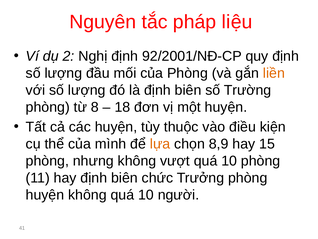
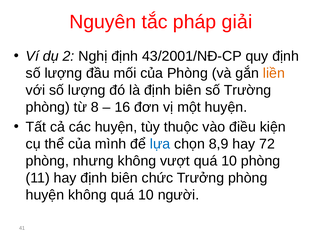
liệu: liệu -> giải (237, 22)
92/2001/NĐ-CP: 92/2001/NĐ-CP -> 43/2001/NĐ-CP (192, 56)
18: 18 -> 16 (122, 107)
lựa colour: orange -> blue (160, 144)
15: 15 -> 72 (267, 144)
